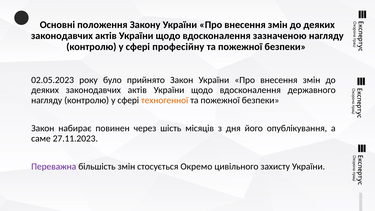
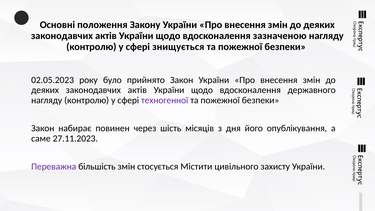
професійну: професійну -> знищується (178, 47)
техногенної colour: orange -> purple (165, 100)
Окремо: Окремо -> Містити (196, 166)
